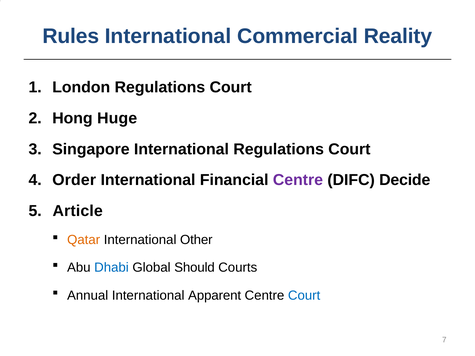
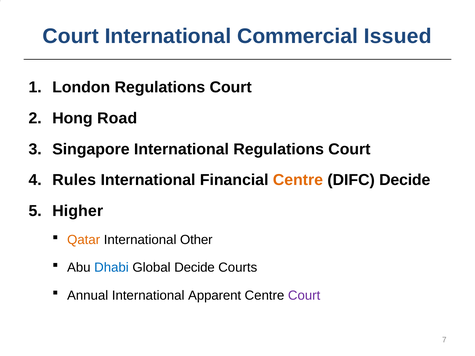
Rules: Rules -> Court (71, 36)
Reality: Reality -> Issued (398, 36)
Huge: Huge -> Road (117, 118)
Order: Order -> Rules (74, 180)
Centre colour: purple -> orange (298, 180)
Article: Article -> Higher (78, 211)
Global Should: Should -> Decide (195, 268)
Court colour: blue -> purple (304, 296)
